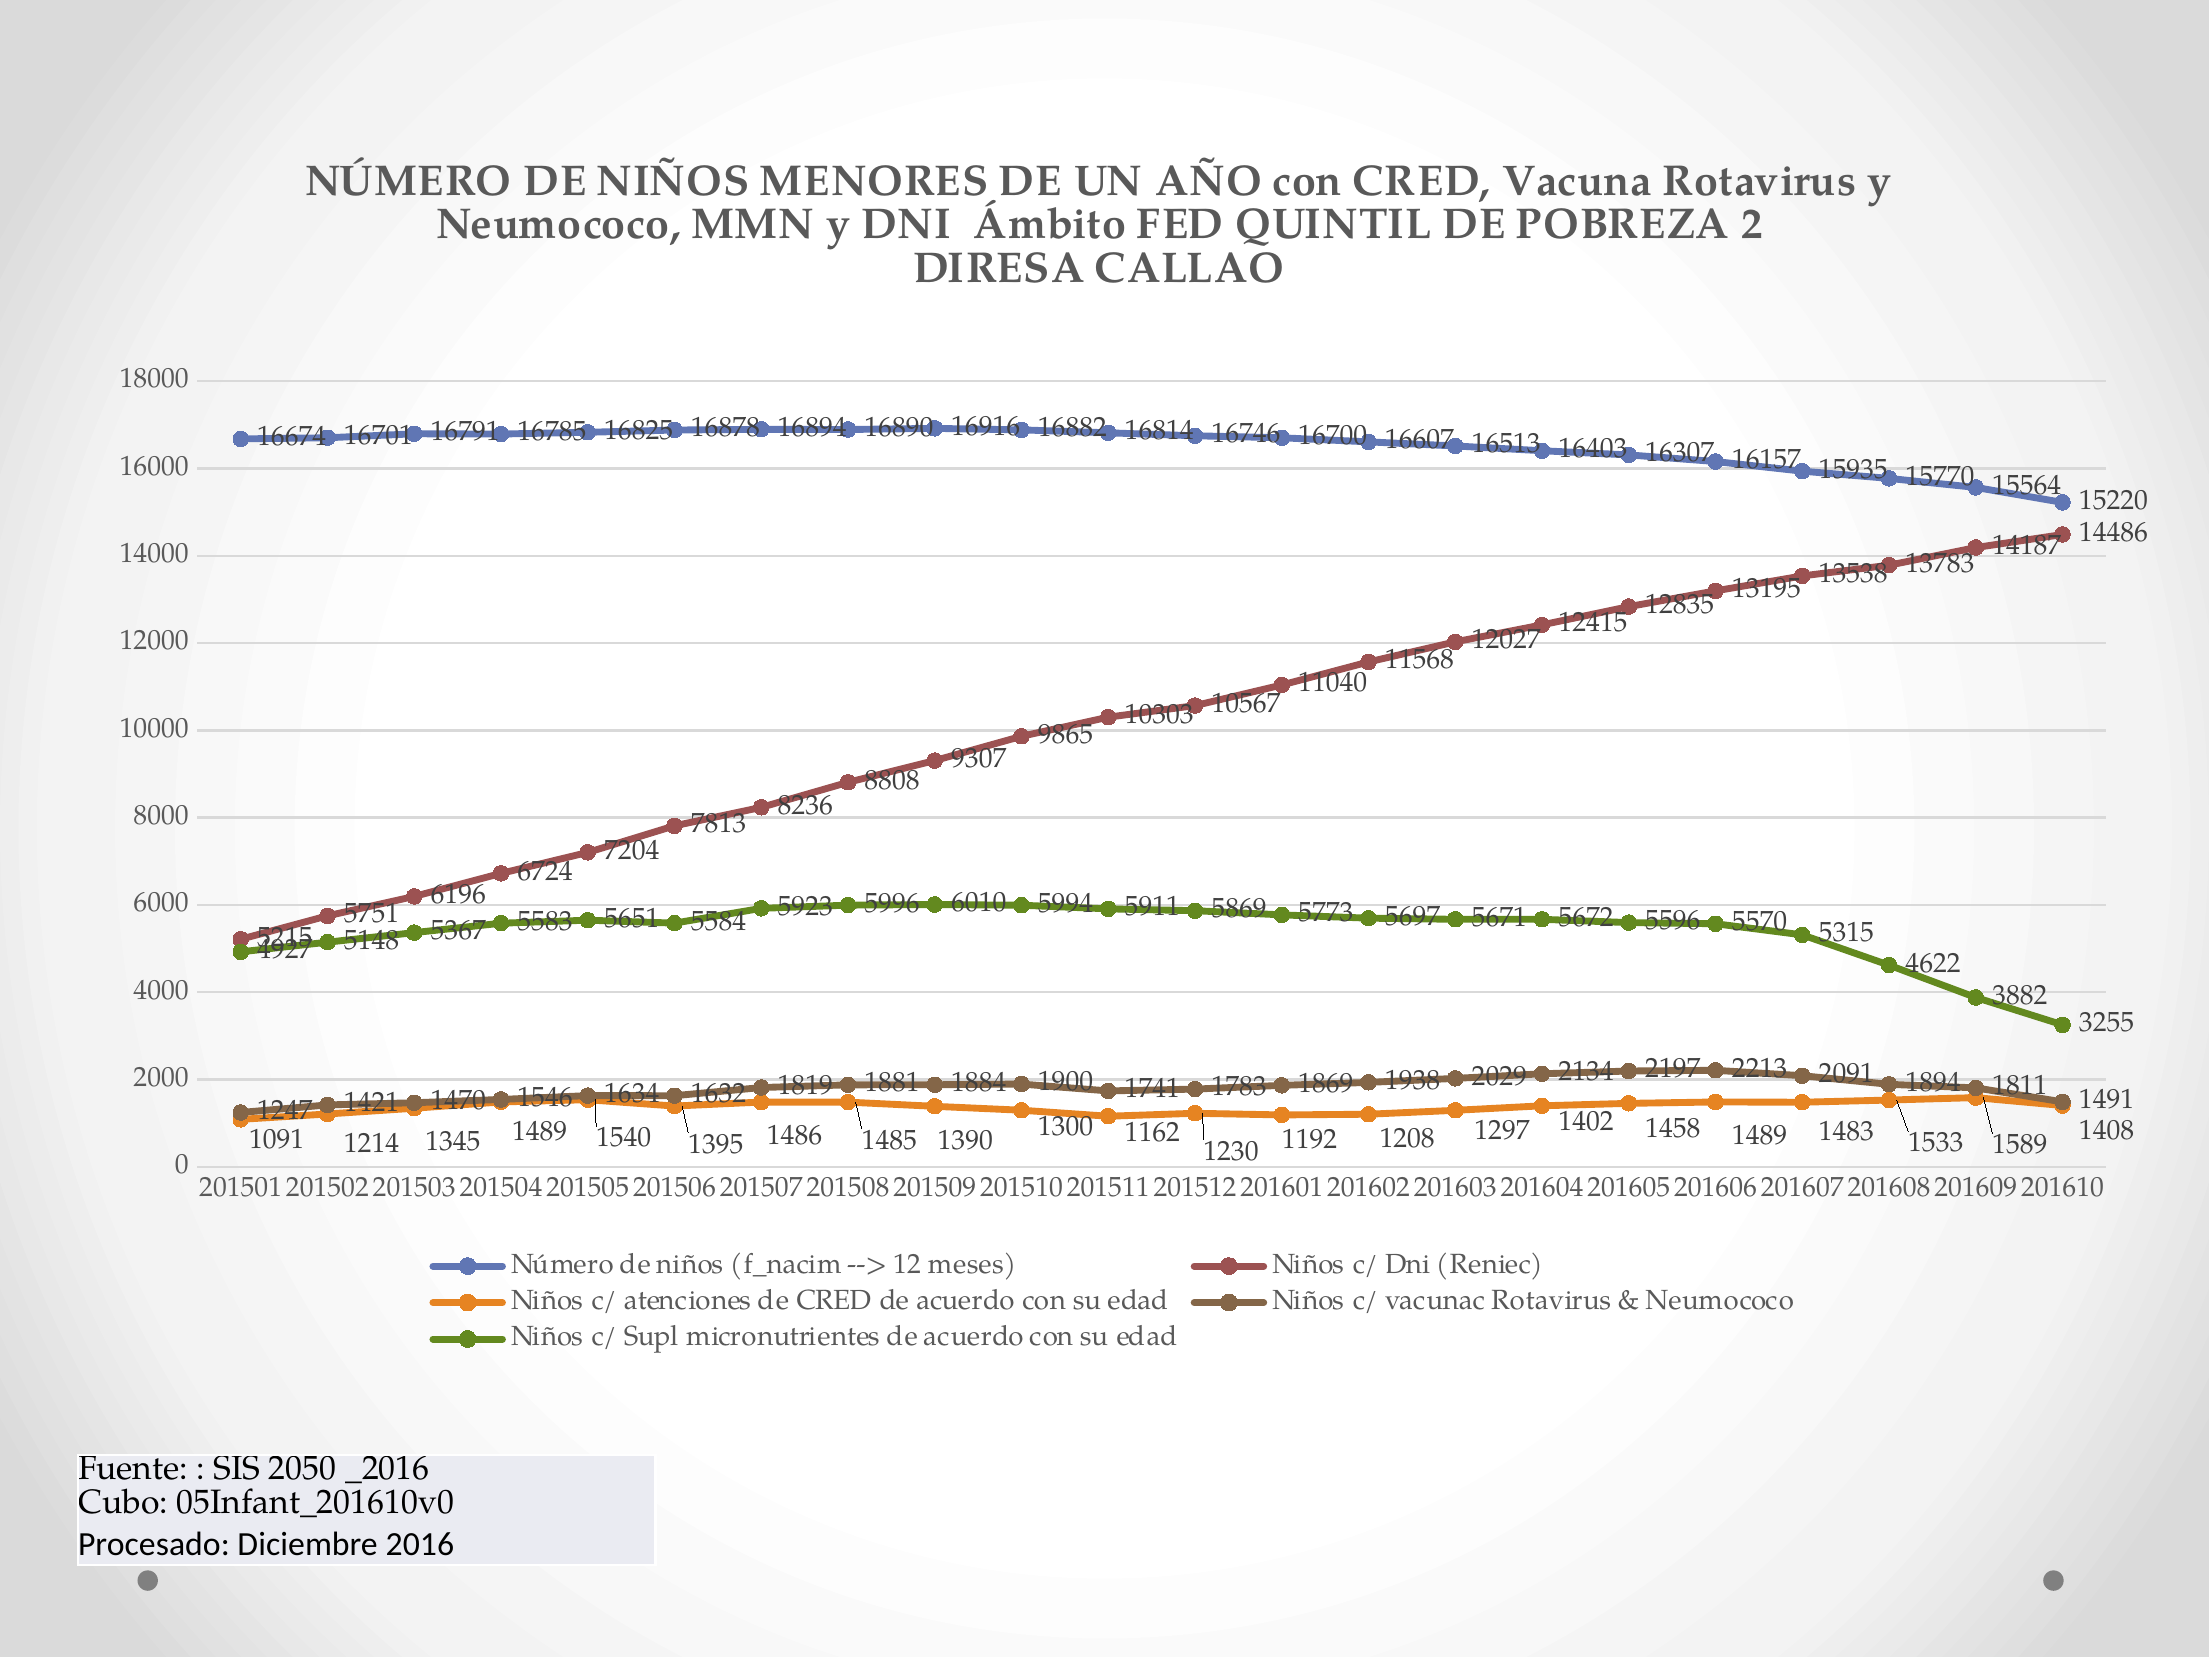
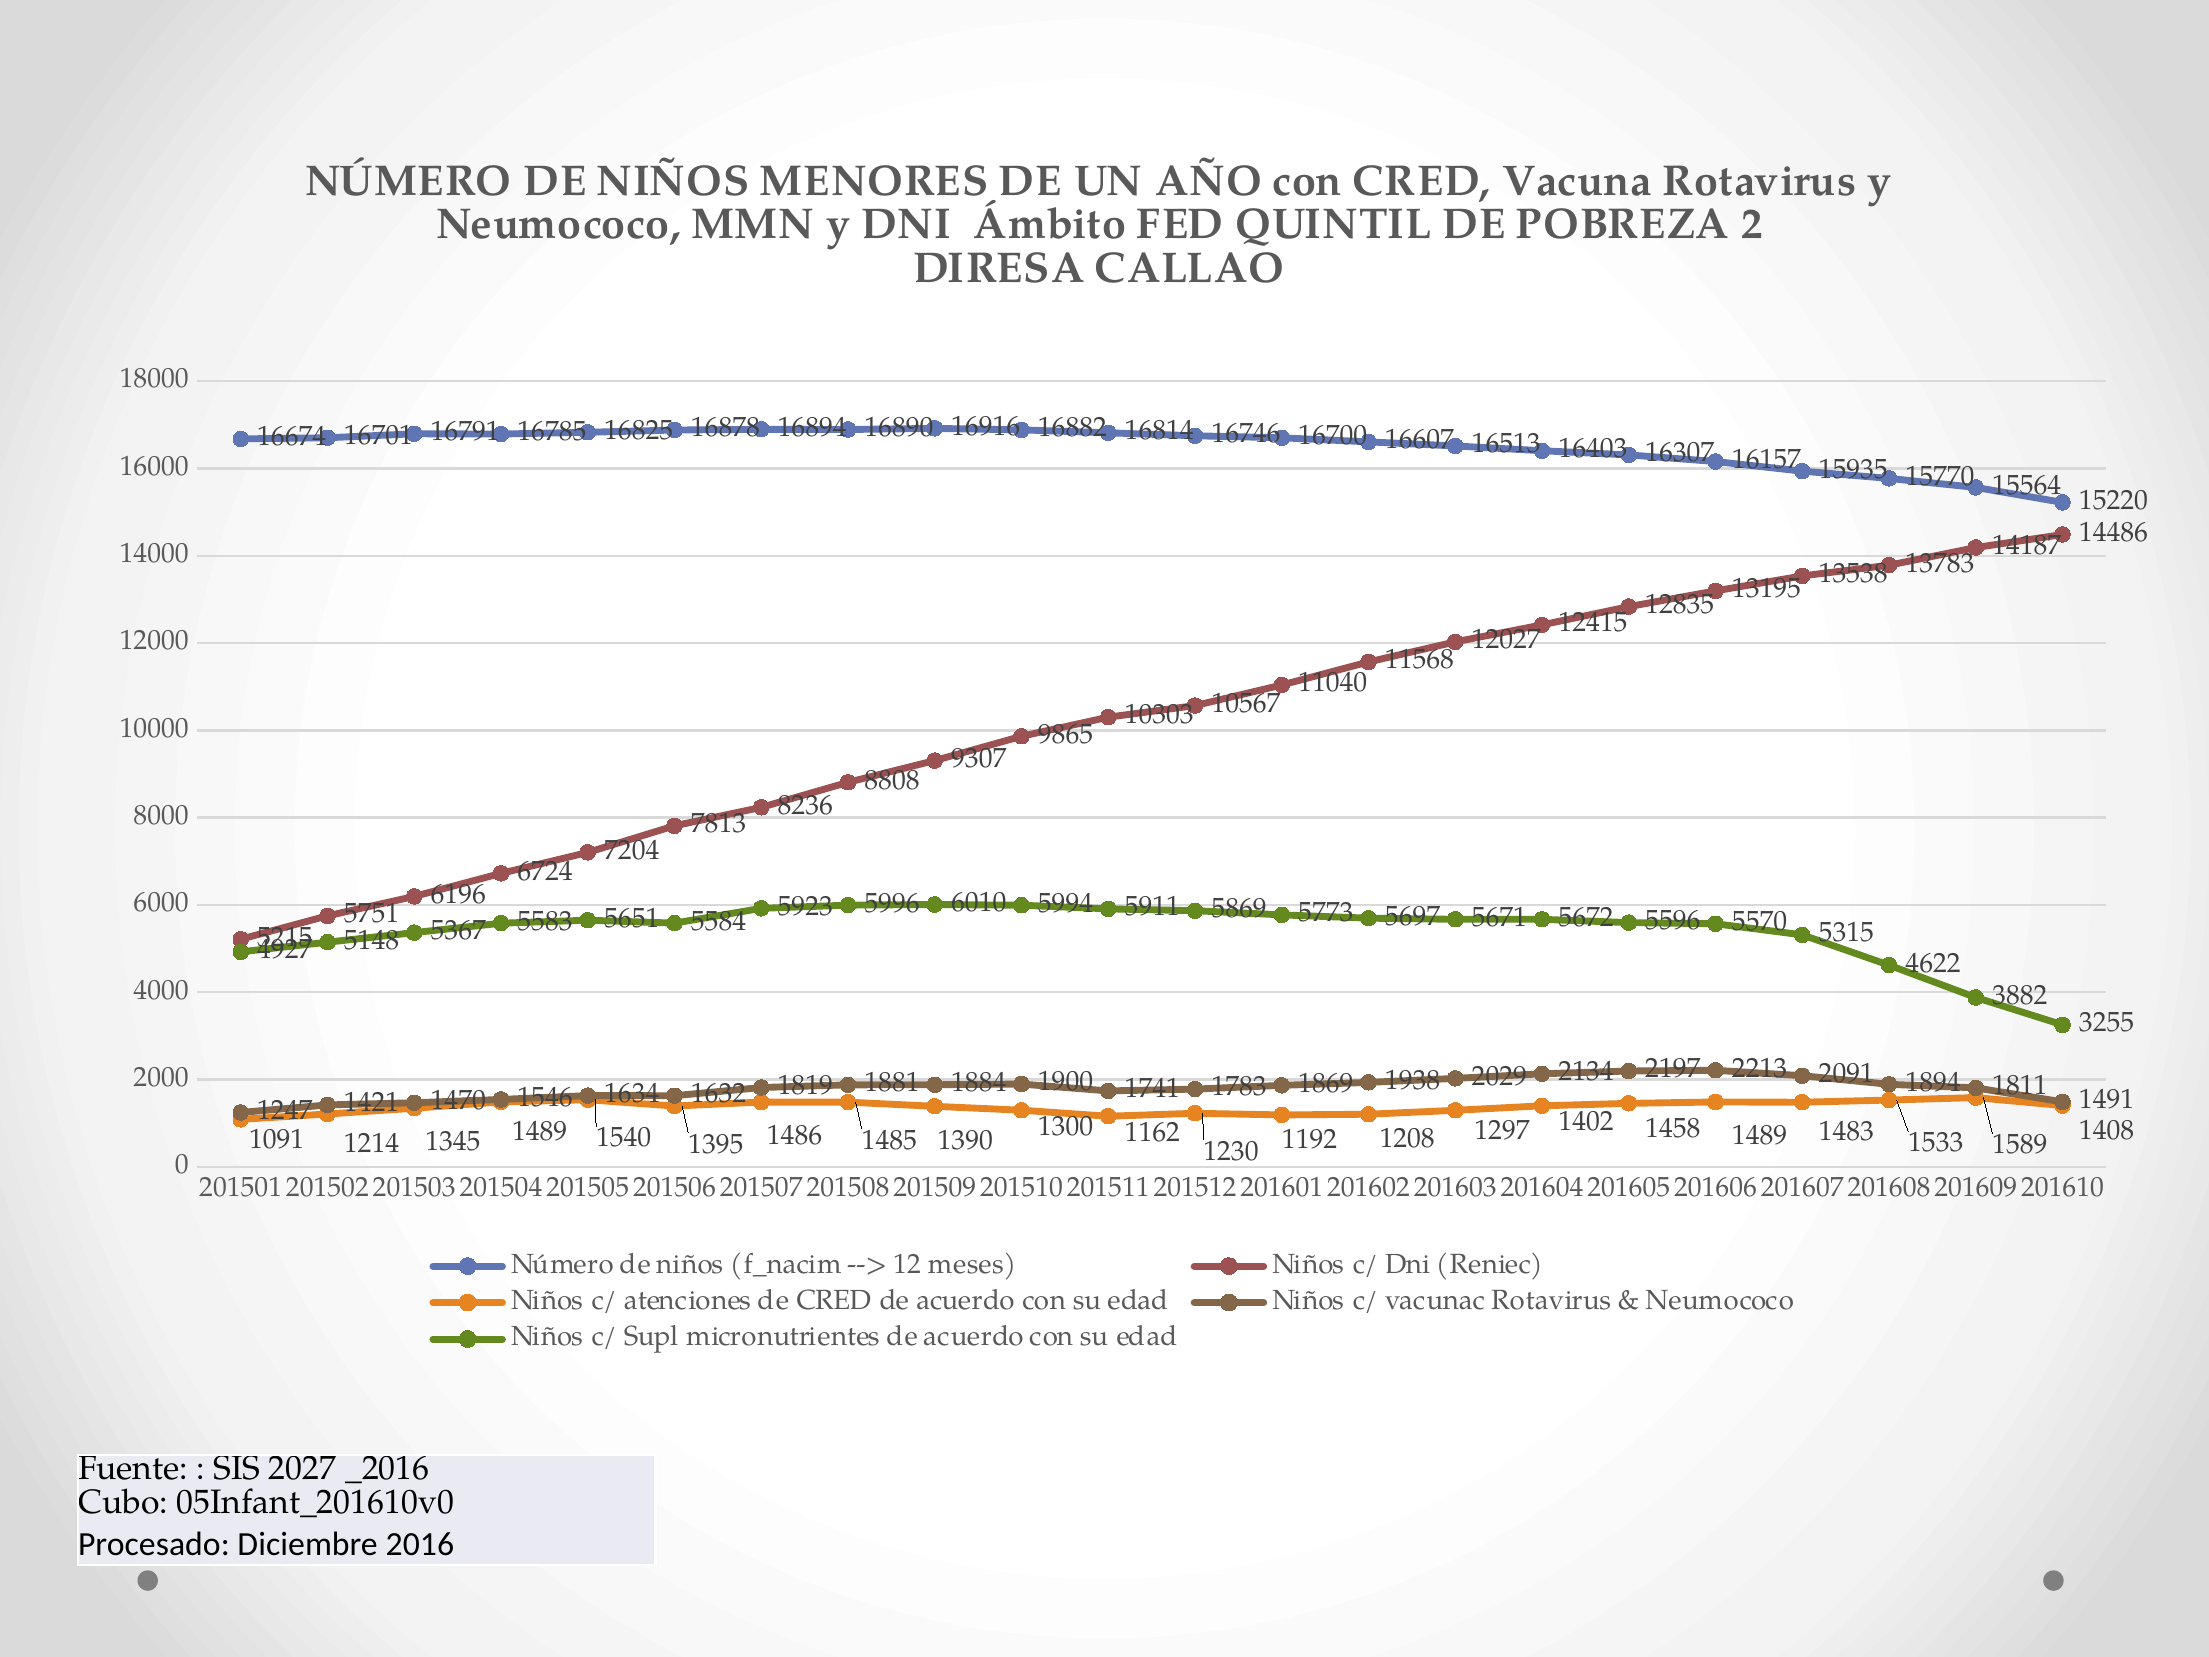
2050: 2050 -> 2027 (303, 1468)
